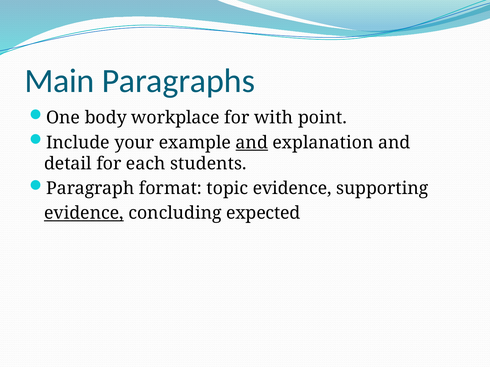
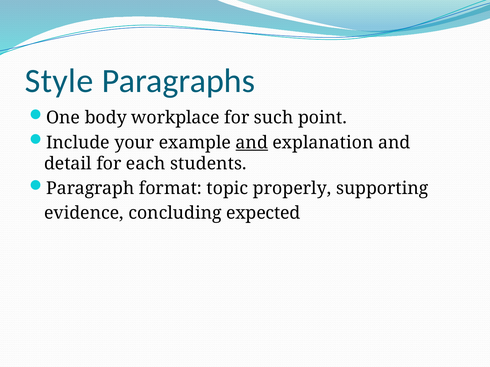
Main: Main -> Style (59, 81)
with: with -> such (274, 118)
topic evidence: evidence -> properly (292, 189)
evidence underline: present -> none (84, 213)
